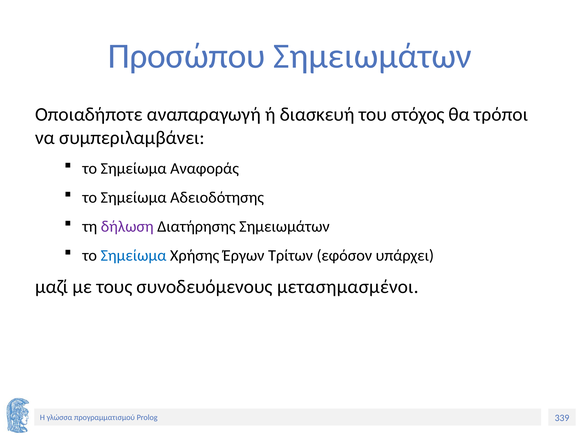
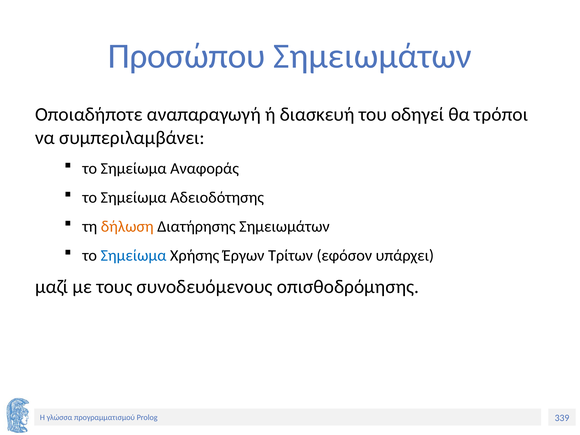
στόχος: στόχος -> οδηγεί (418, 115)
δήλωση colour: purple -> orange (127, 227)
μετασημασμένοι: μετασημασμένοι -> οπισθοδρόμησης (348, 287)
